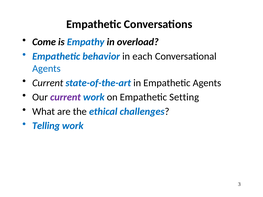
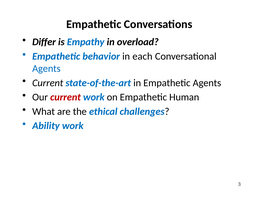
Come: Come -> Differ (44, 42)
current colour: purple -> red (66, 97)
Setting: Setting -> Human (184, 97)
Telling: Telling -> Ability (46, 126)
